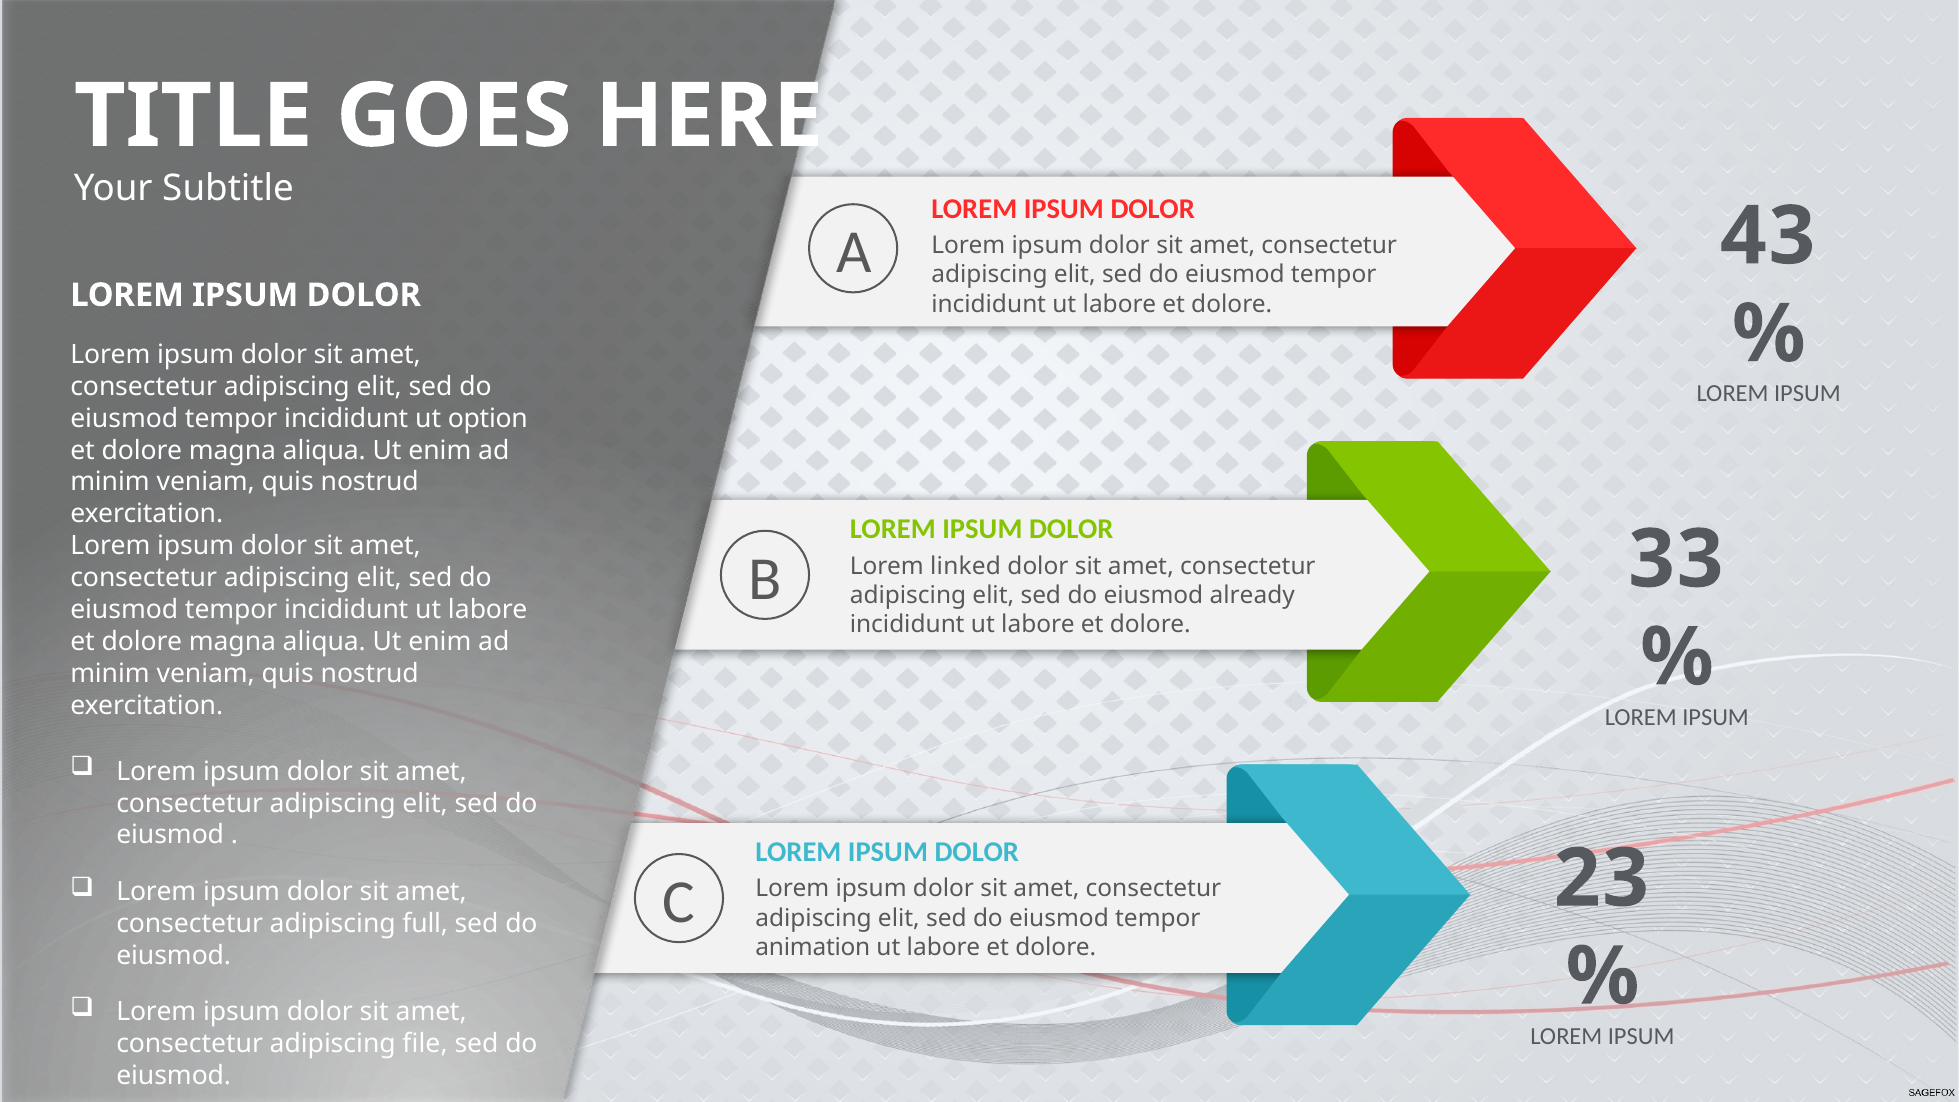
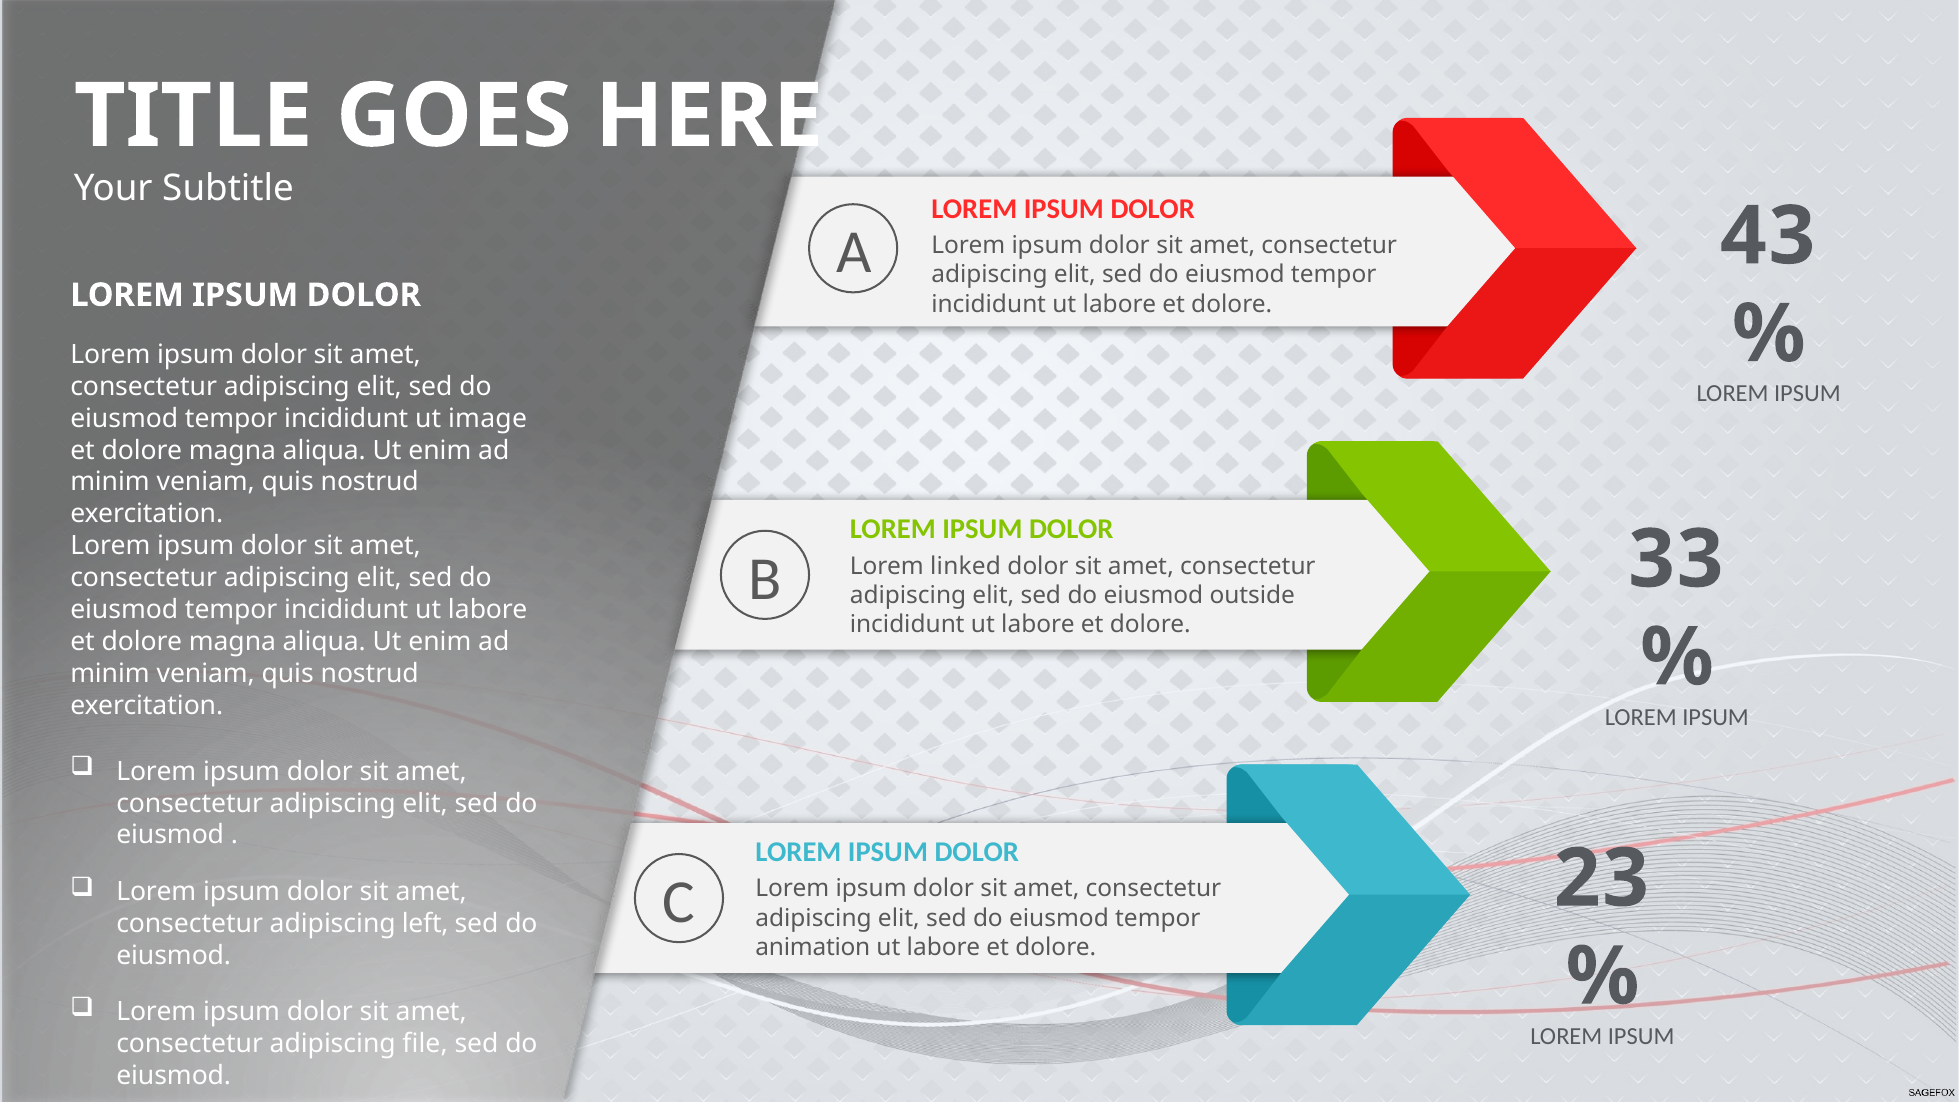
option: option -> image (488, 418)
already: already -> outside (1252, 595)
full: full -> left (425, 923)
